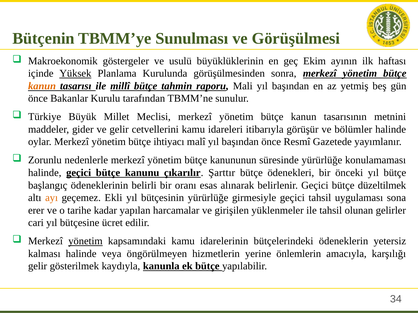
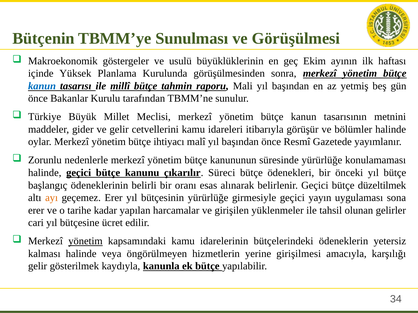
Yüksek underline: present -> none (75, 74)
kanun colour: orange -> blue (42, 86)
Şarttır: Şarttır -> Süreci (222, 173)
geçemez Ekli: Ekli -> Erer (114, 198)
geçici tahsil: tahsil -> yayın (320, 198)
önlemlerin: önlemlerin -> girişilmesi (299, 254)
